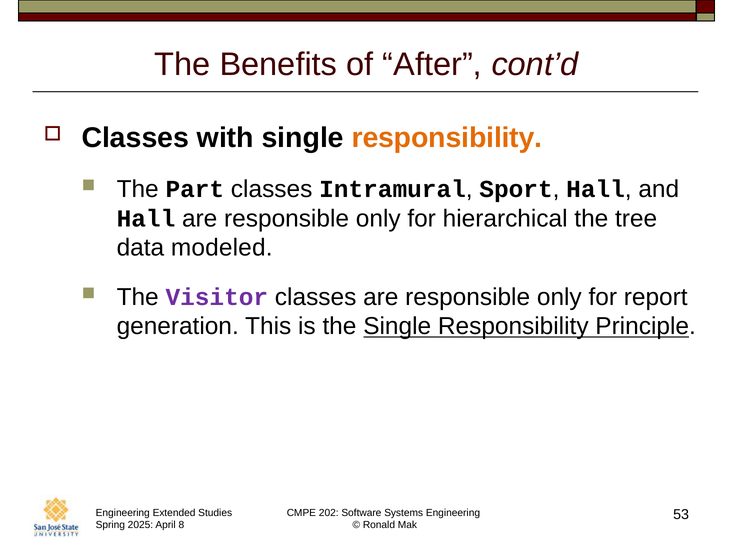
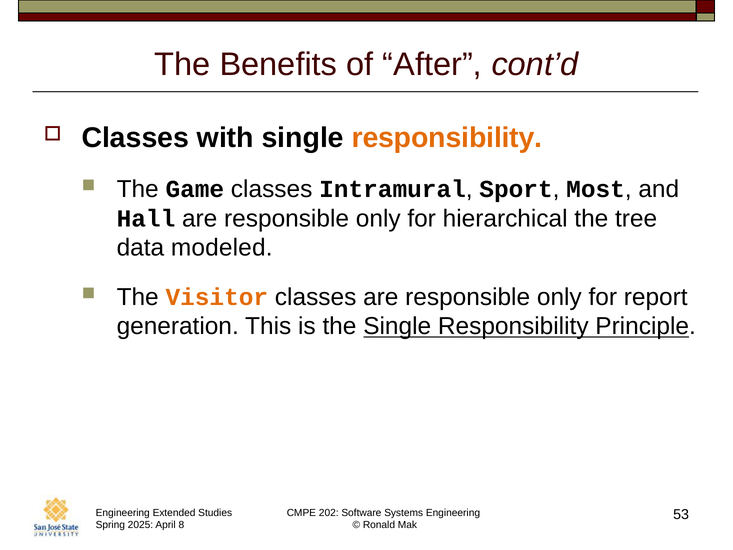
Part: Part -> Game (195, 189)
Hall: Hall -> Most (596, 189)
Visitor colour: purple -> orange (217, 297)
